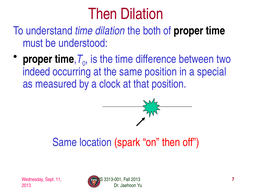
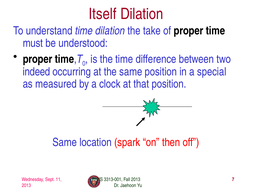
Then: Then -> Itself (103, 14)
both: both -> take (152, 31)
